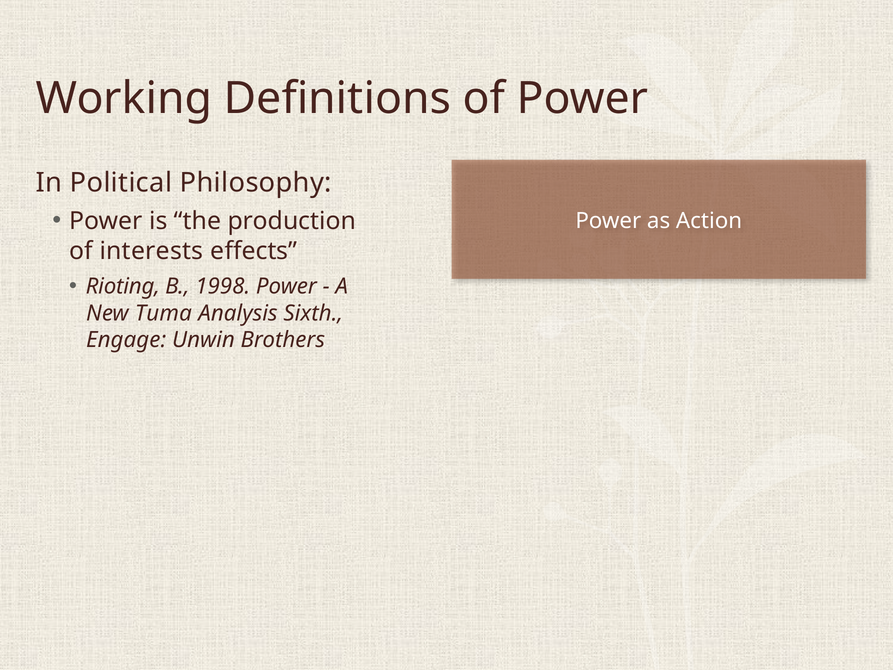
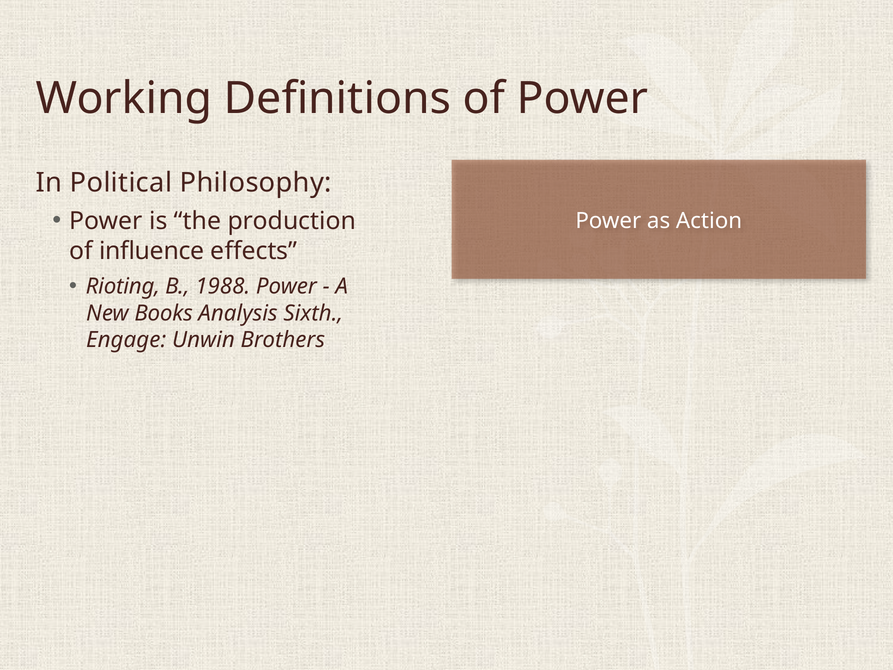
interests: interests -> influence (152, 251)
1998: 1998 -> 1988 (223, 286)
Tuma: Tuma -> Books (164, 313)
